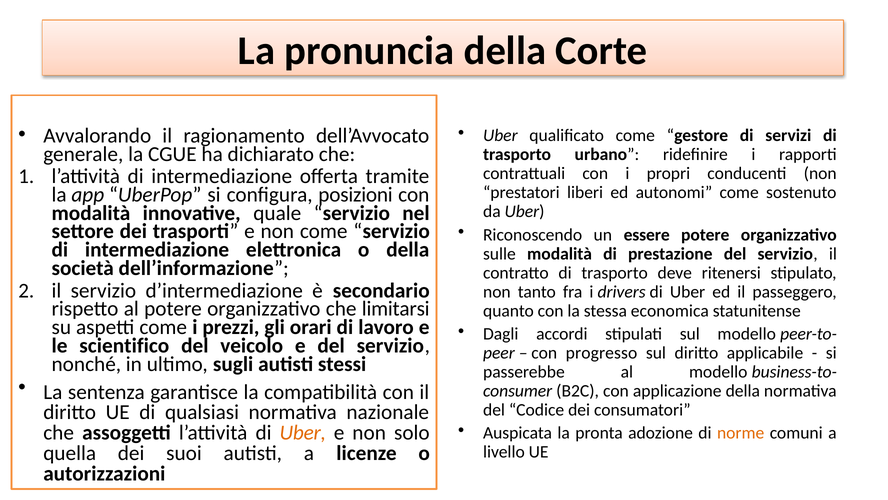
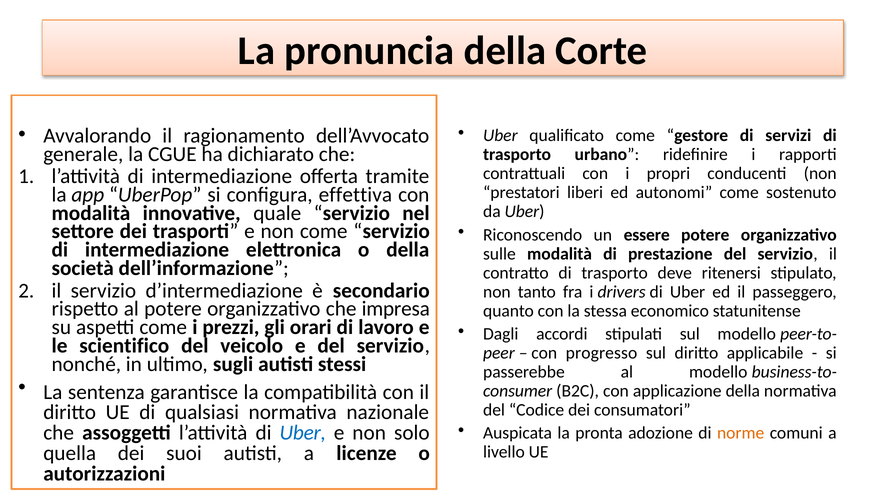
posizioni: posizioni -> effettiva (355, 194)
limitarsi: limitarsi -> impresa (396, 309)
economica: economica -> economico (670, 310)
Uber colour: orange -> blue (303, 432)
